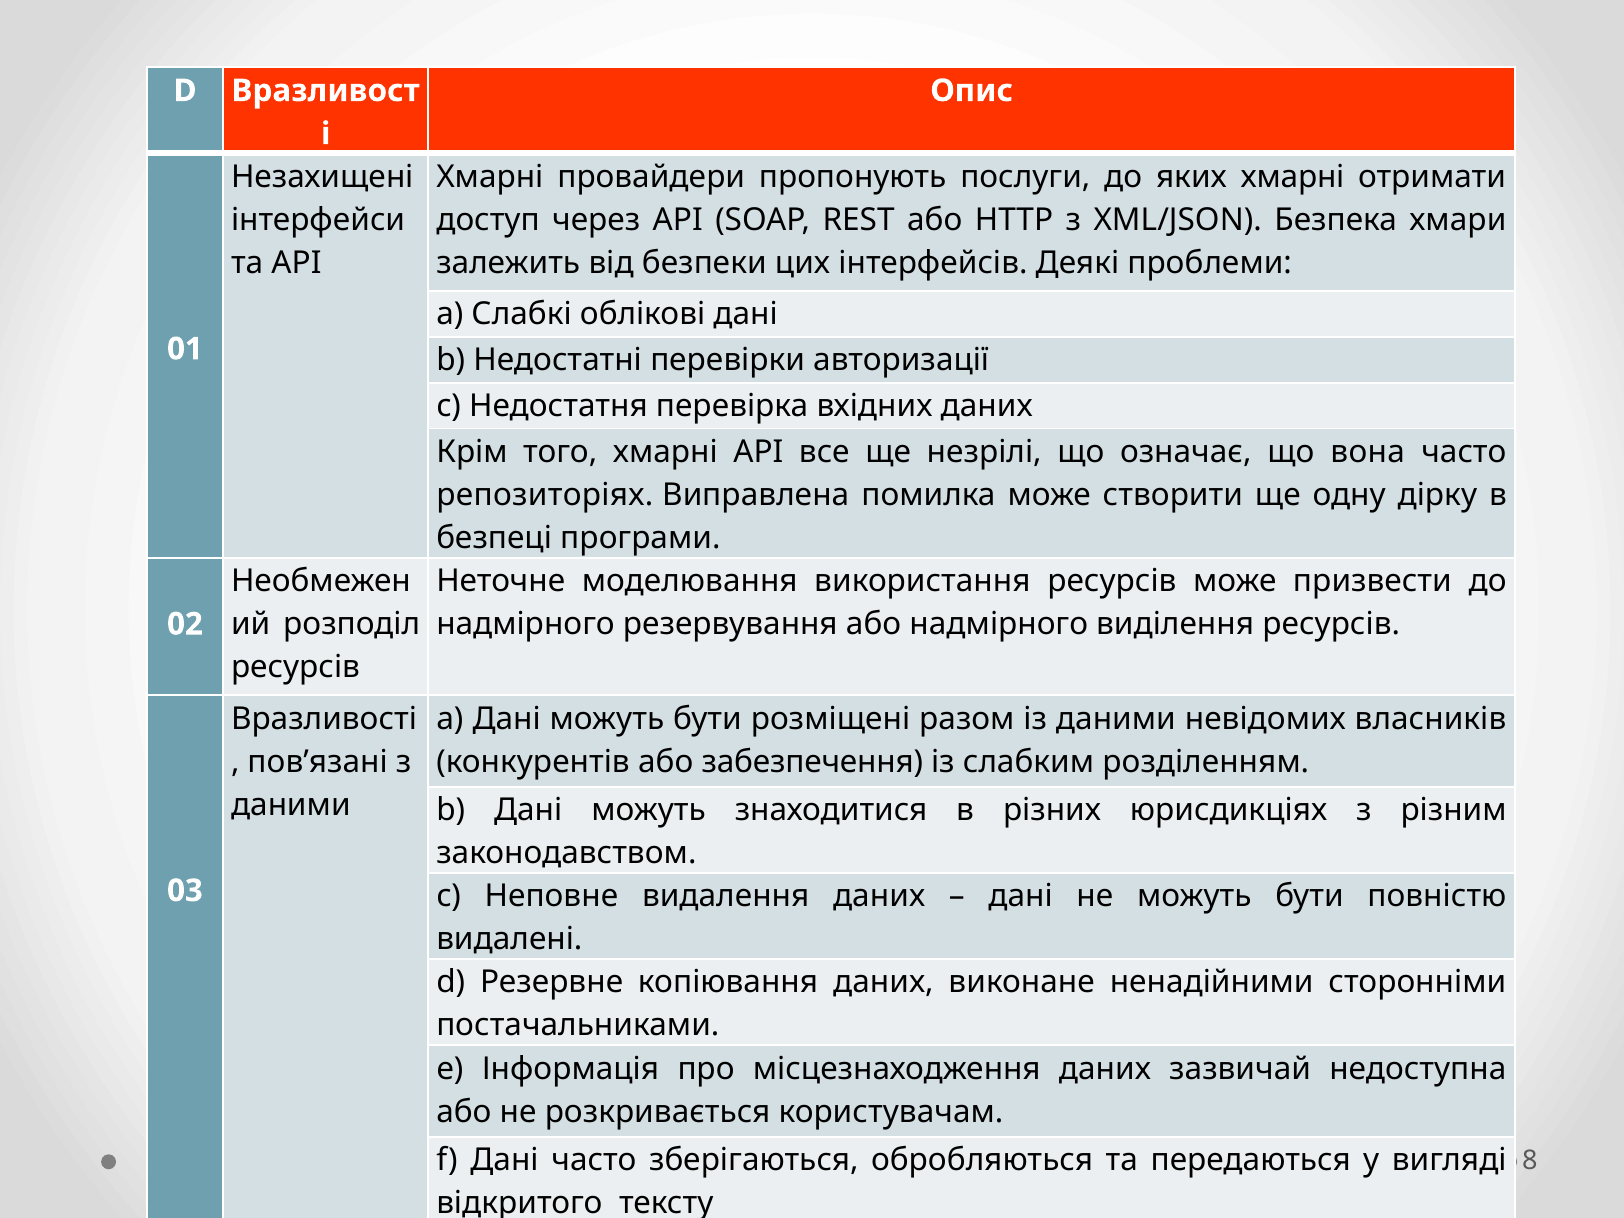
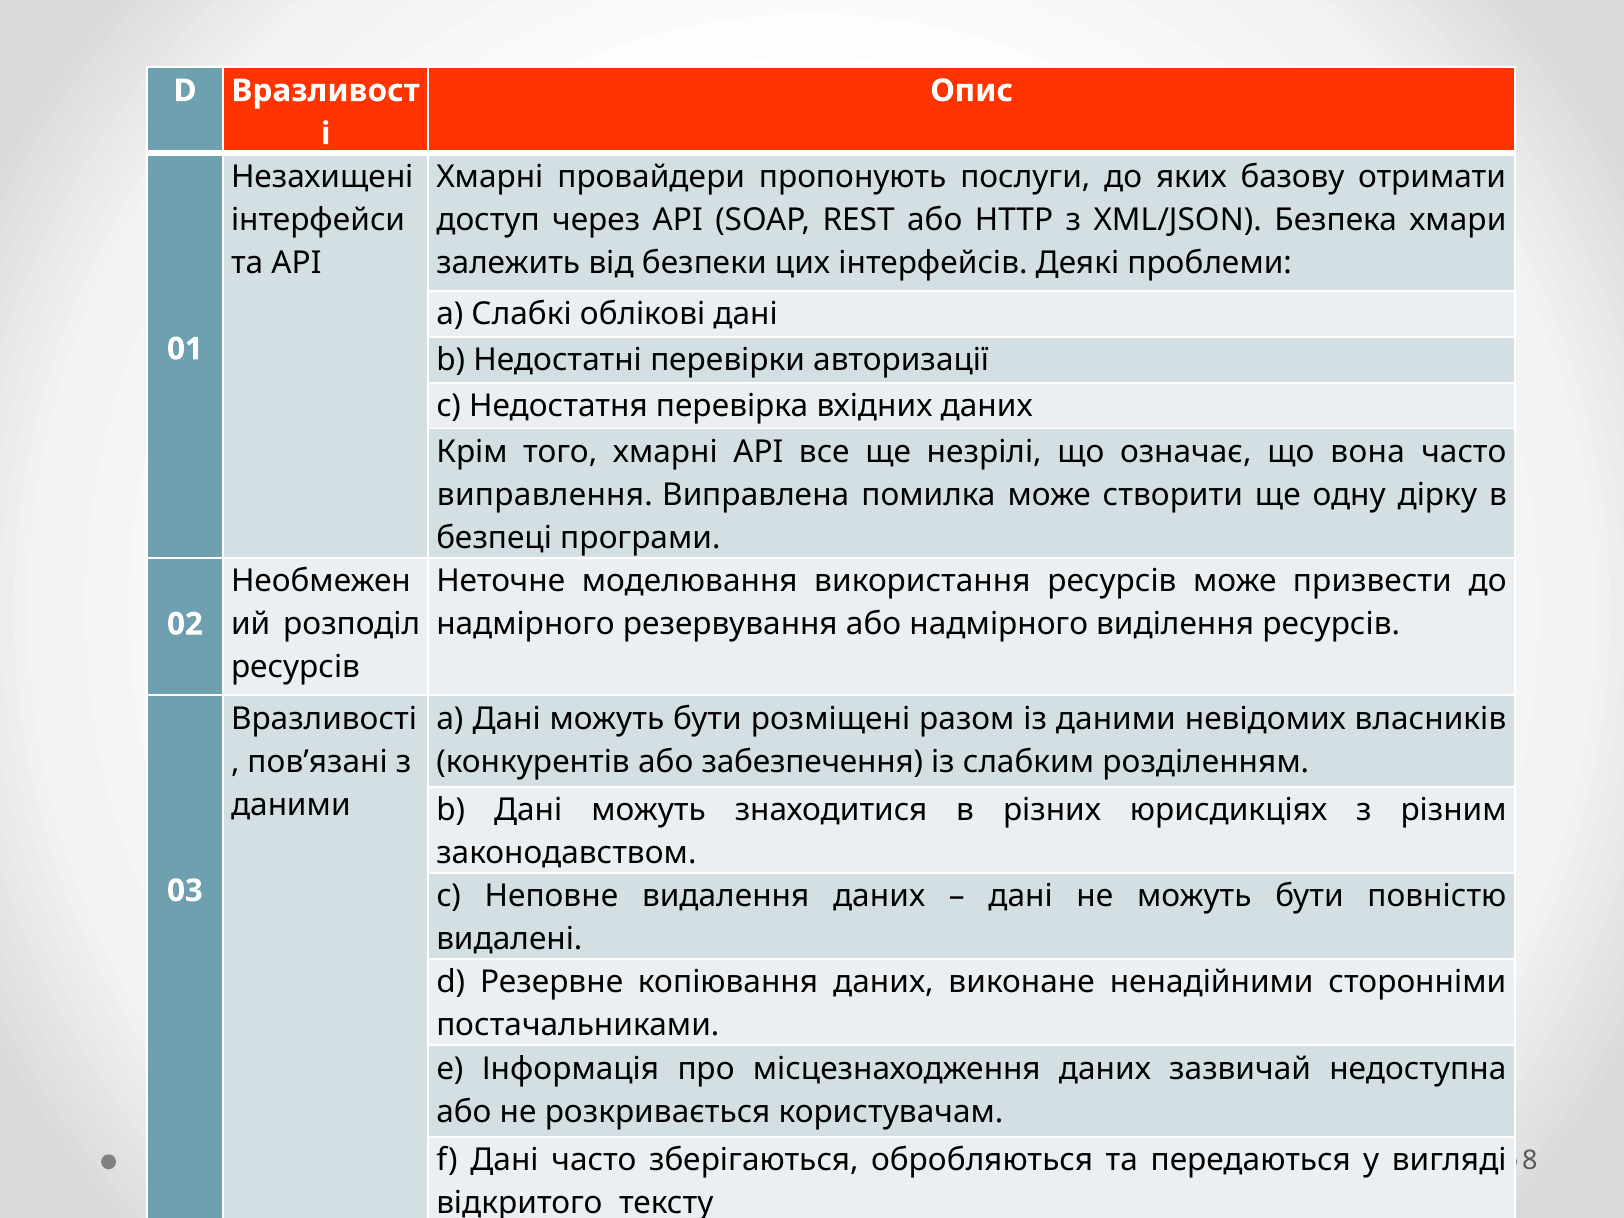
яких хмарні: хмарні -> базову (1292, 177)
репозиторіях: репозиторіях -> виправлення (545, 495)
